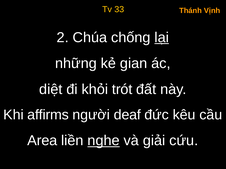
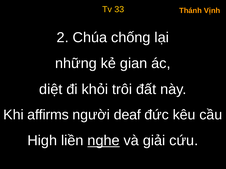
lại underline: present -> none (162, 38)
trót: trót -> trôi (122, 90)
Area: Area -> High (42, 141)
